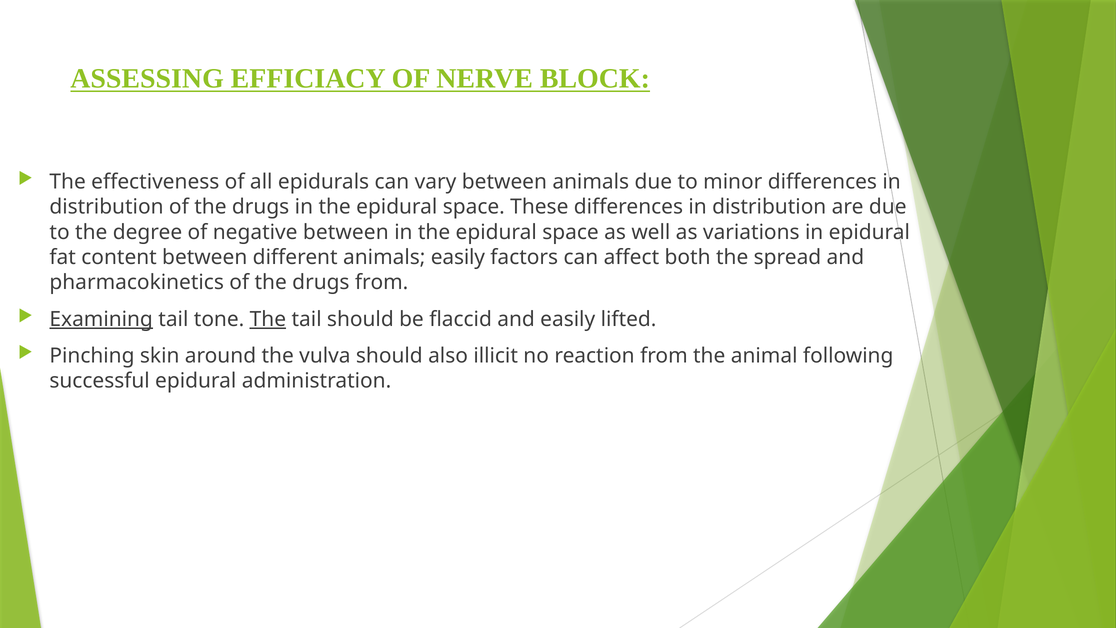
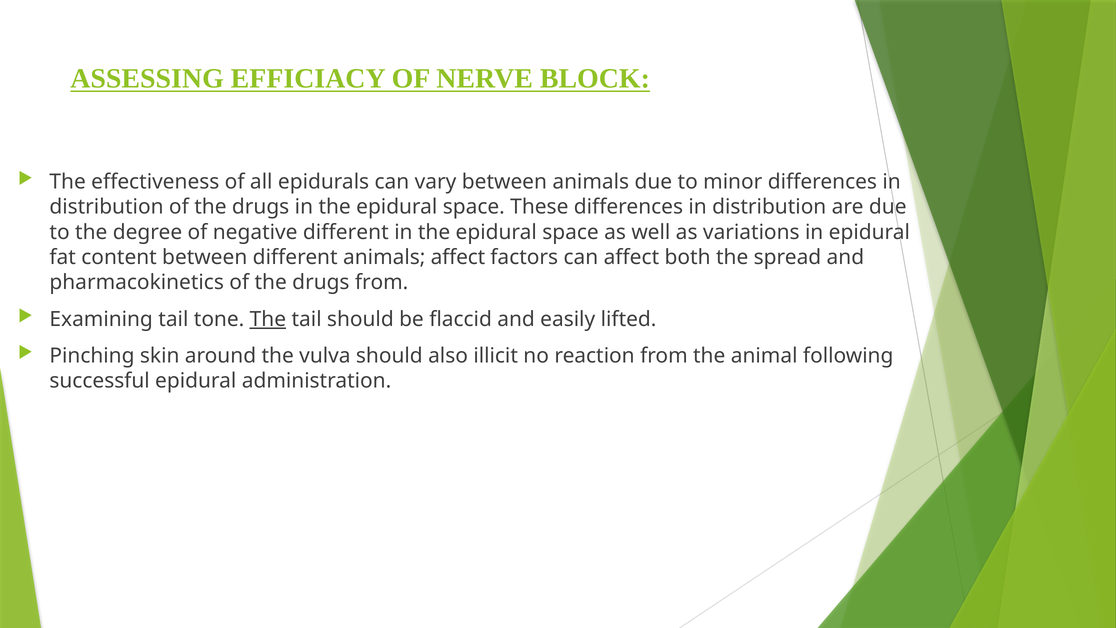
negative between: between -> different (346, 232)
animals easily: easily -> affect (458, 257)
Examining underline: present -> none (101, 319)
